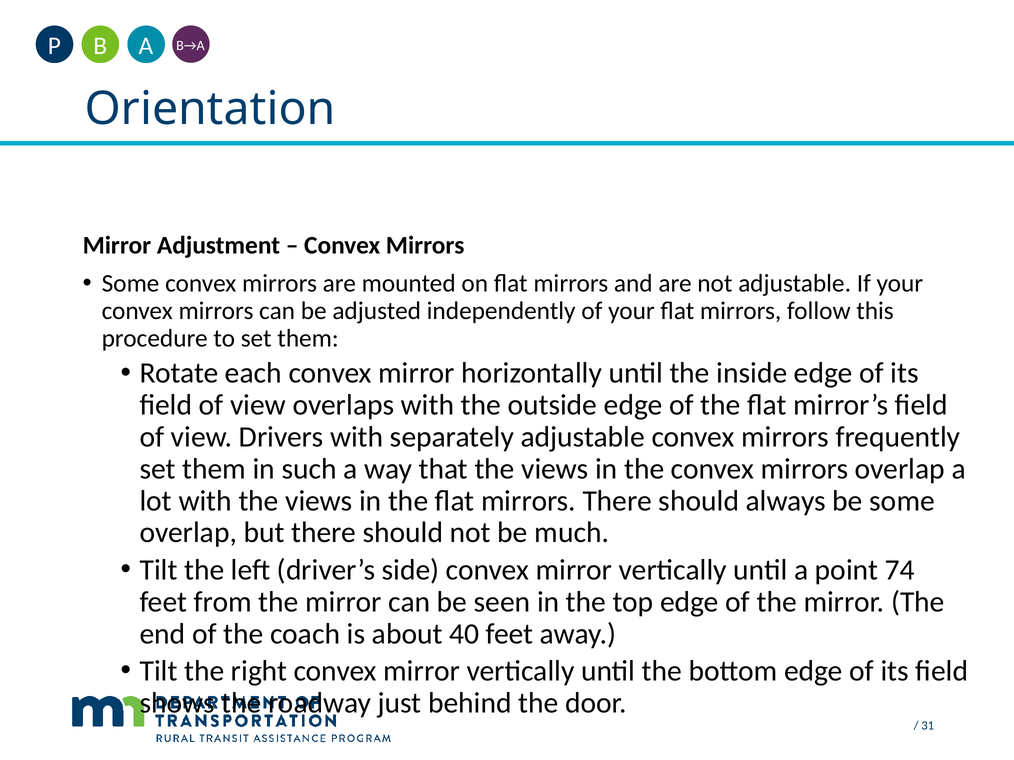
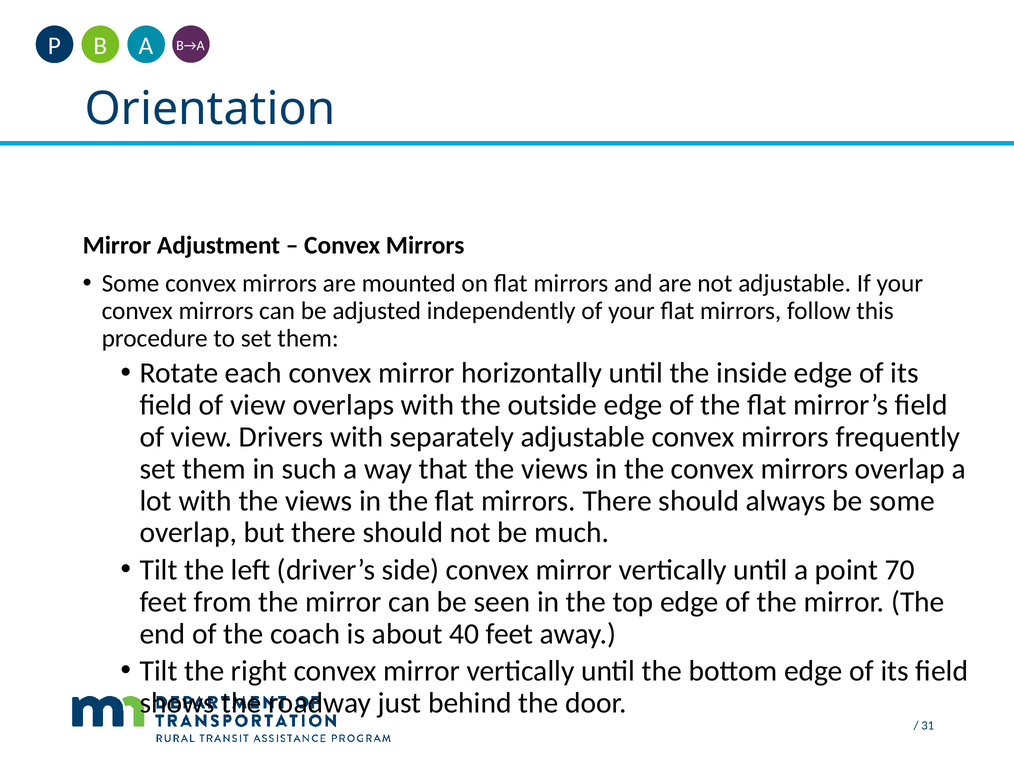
74: 74 -> 70 (900, 570)
